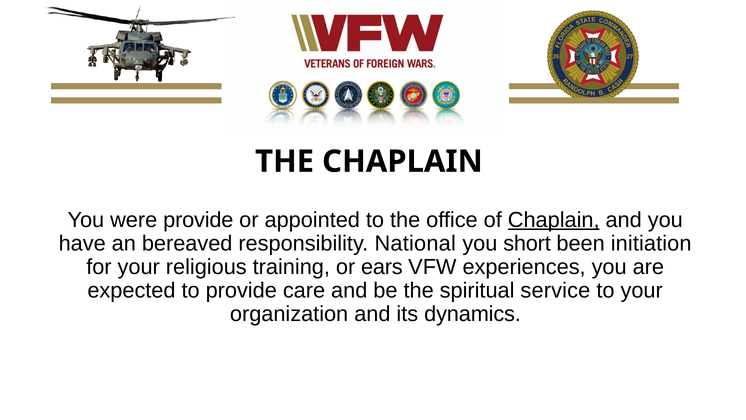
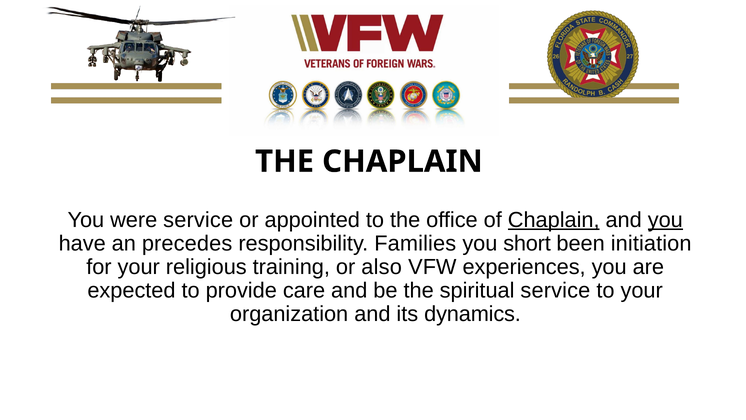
were provide: provide -> service (198, 220)
you underline: none -> present (665, 220)
bereaved: bereaved -> precedes (187, 243)
National: National -> Families (415, 243)
ears: ears -> also (382, 267)
